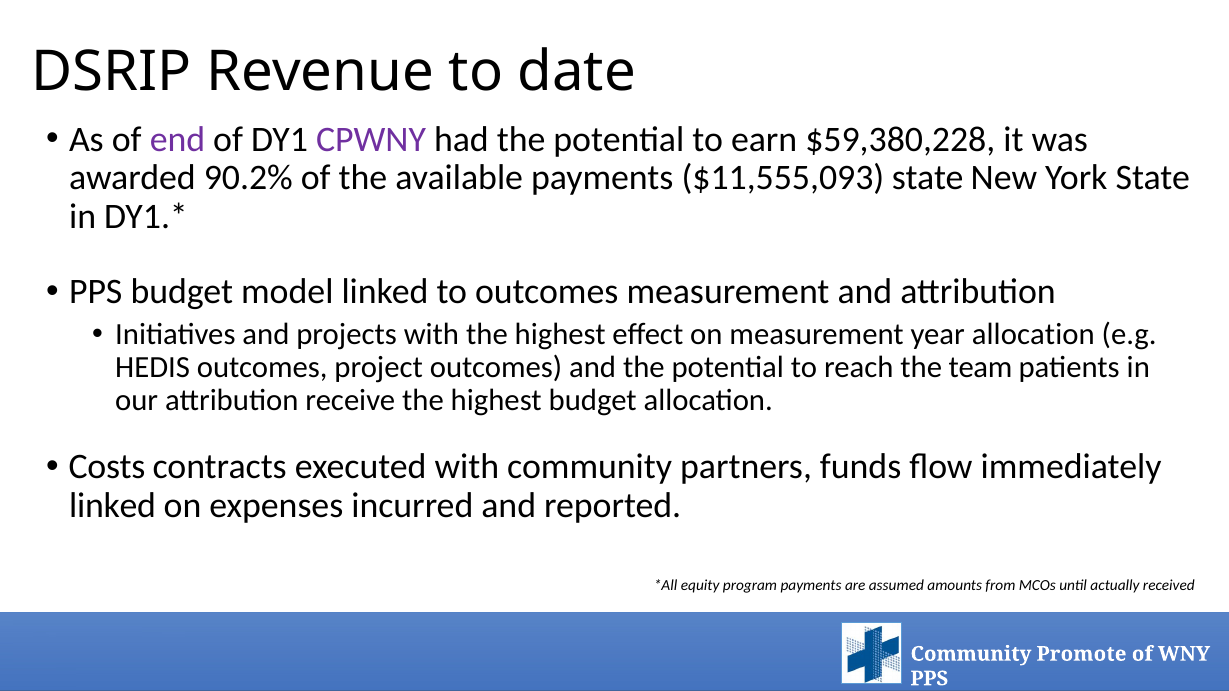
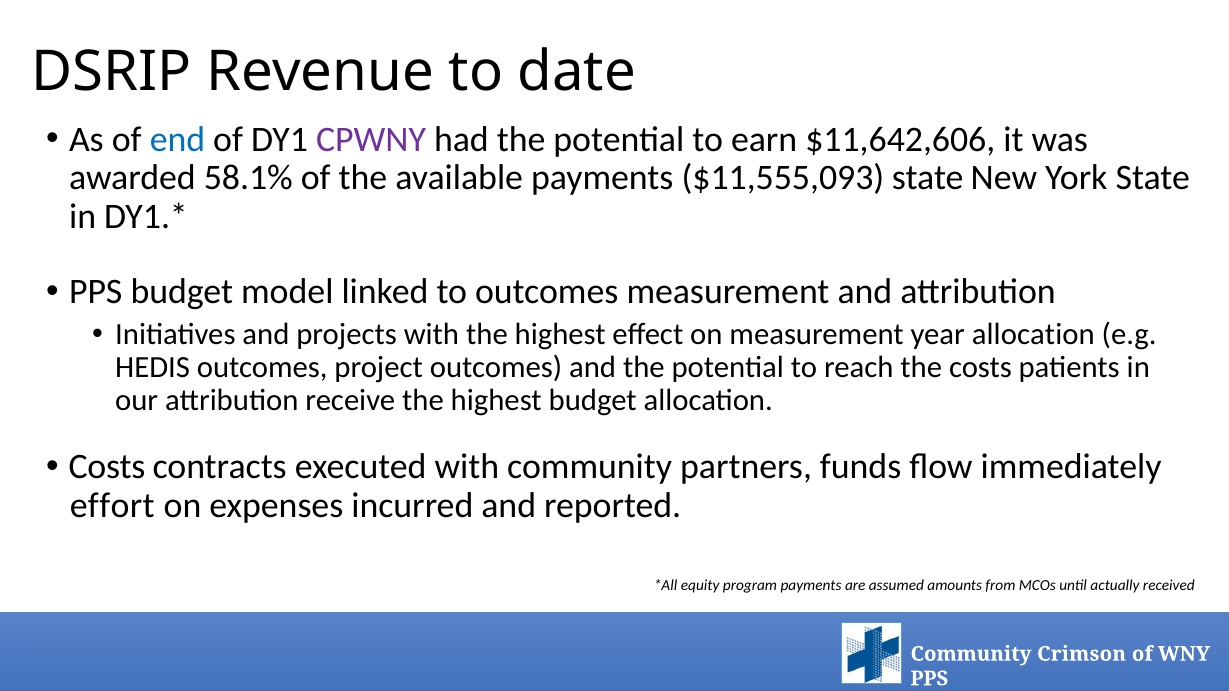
end colour: purple -> blue (177, 140)
$59,380,228: $59,380,228 -> $11,642,606 (900, 140)
90.2%: 90.2% -> 58.1% (248, 178)
the team: team -> costs (980, 368)
linked: linked -> effort (112, 506)
Promote: Promote -> Crimson (1081, 654)
